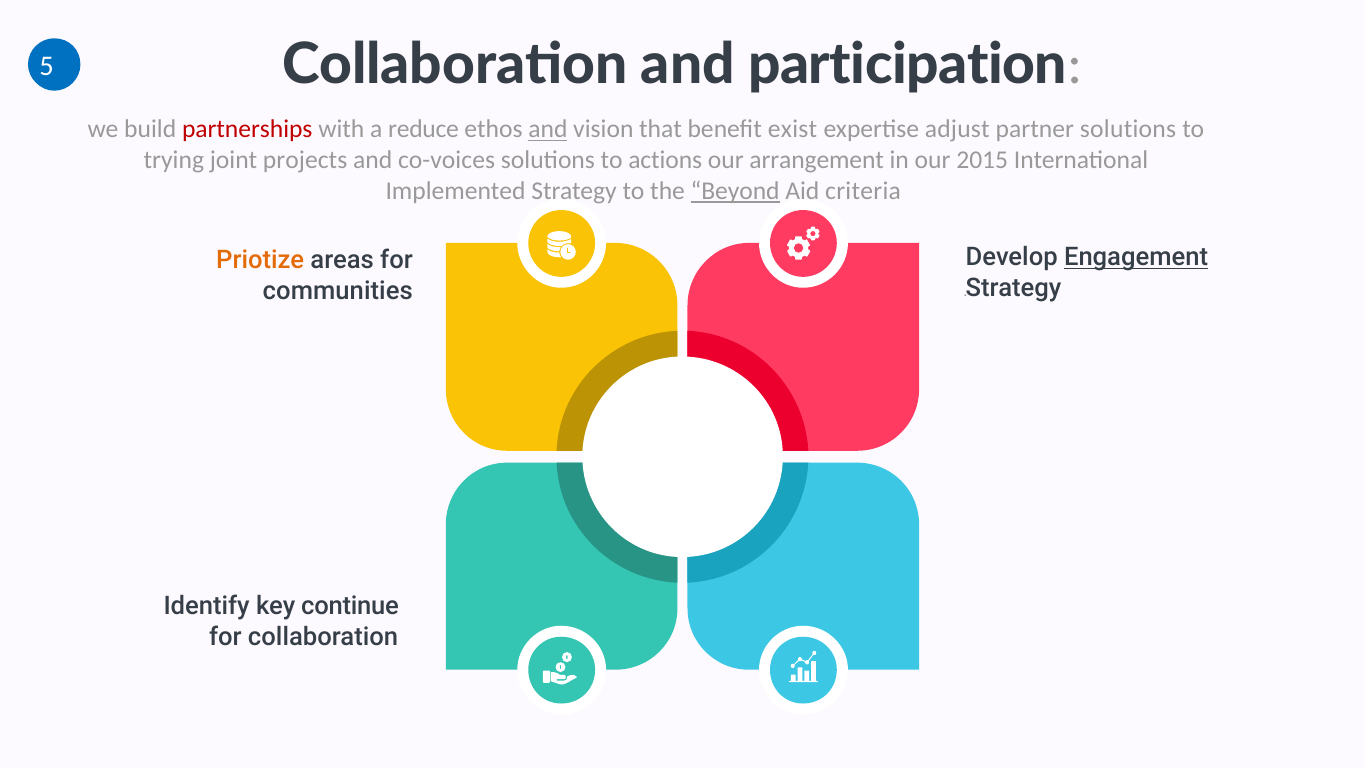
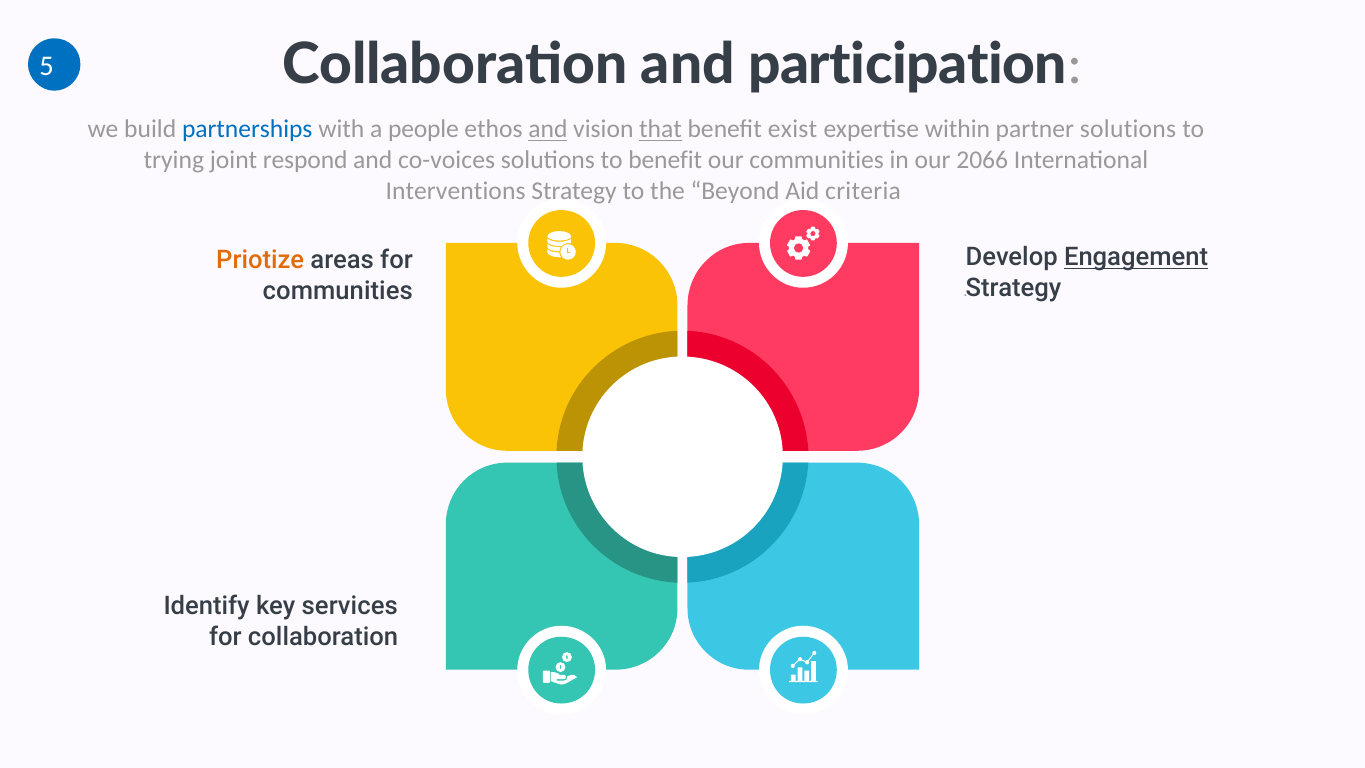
partnerships colour: red -> blue (247, 129)
reduce: reduce -> people (424, 129)
that underline: none -> present (661, 129)
adjust: adjust -> within (957, 129)
projects: projects -> respond (305, 160)
to actions: actions -> benefit (665, 160)
our arrangement: arrangement -> communities (817, 160)
2015: 2015 -> 2066 (982, 160)
Implemented: Implemented -> Interventions (456, 191)
Beyond underline: present -> none (735, 191)
continue: continue -> services (350, 606)
